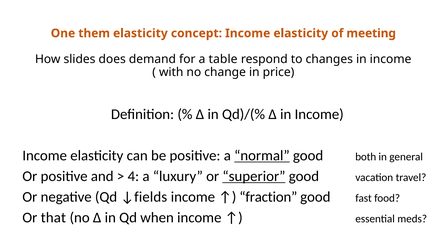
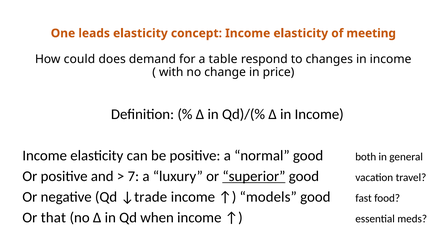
them: them -> leads (94, 33)
slides: slides -> could (79, 59)
normal underline: present -> none (262, 155)
4: 4 -> 7 (133, 176)
↓fields: ↓fields -> ↓trade (144, 197)
fraction: fraction -> models (268, 197)
